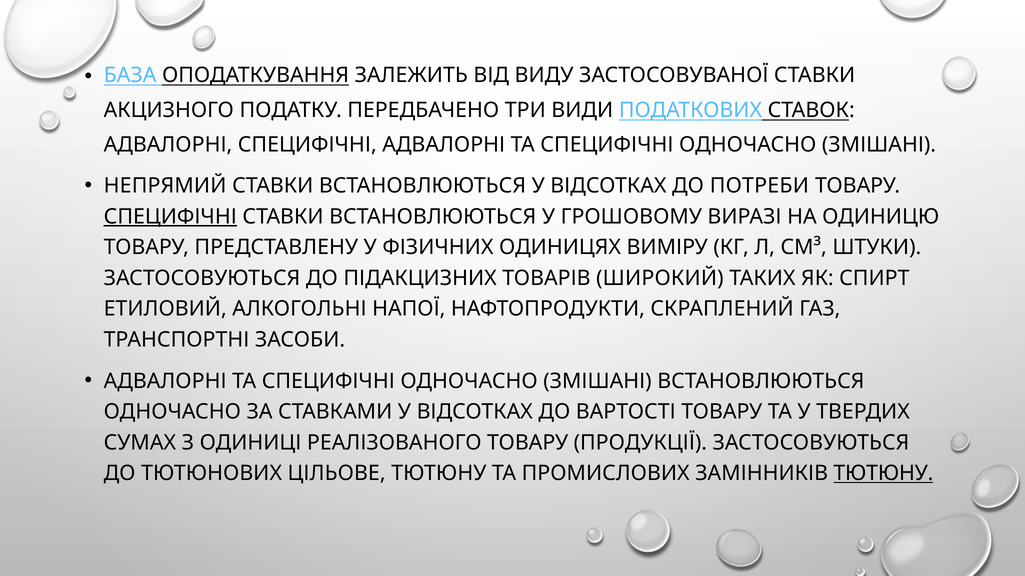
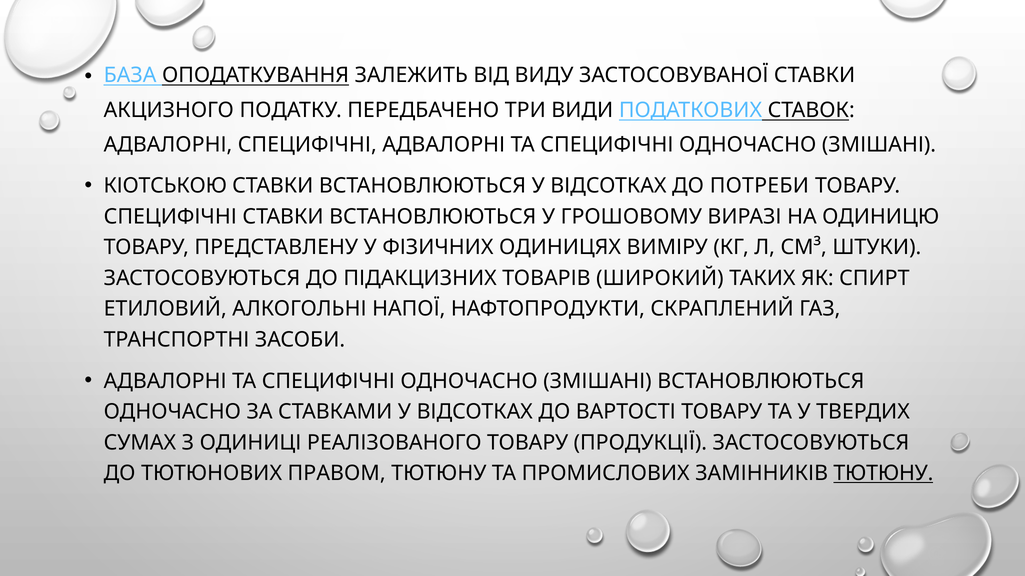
НЕПРЯМИЙ: НЕПРЯМИЙ -> КІОТСЬКОЮ (165, 186)
СПЕЦИФІЧНІ underline: present -> none (170, 217)
ЦІЛЬОВЕ: ЦІЛЬОВЕ -> ПРАВОМ (337, 474)
